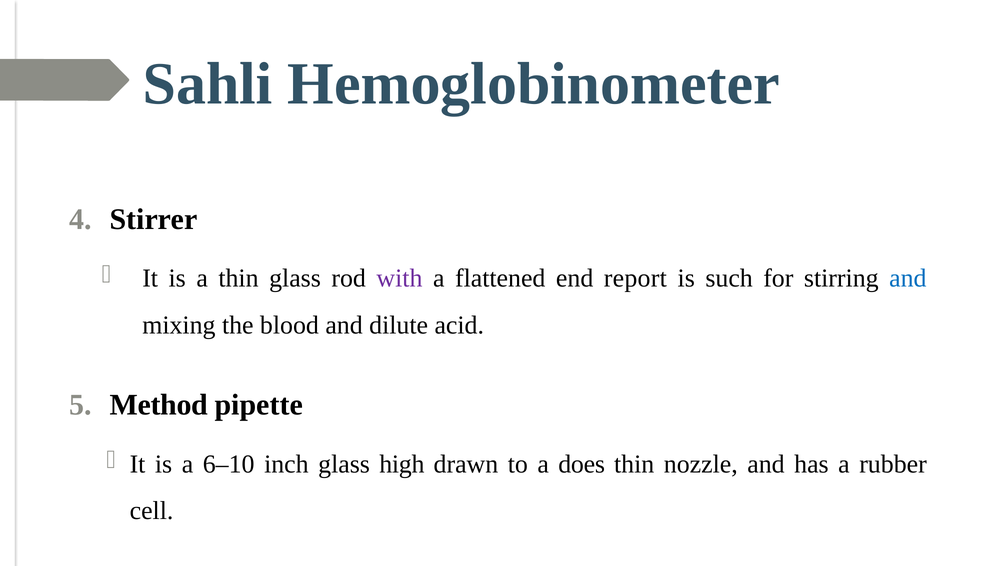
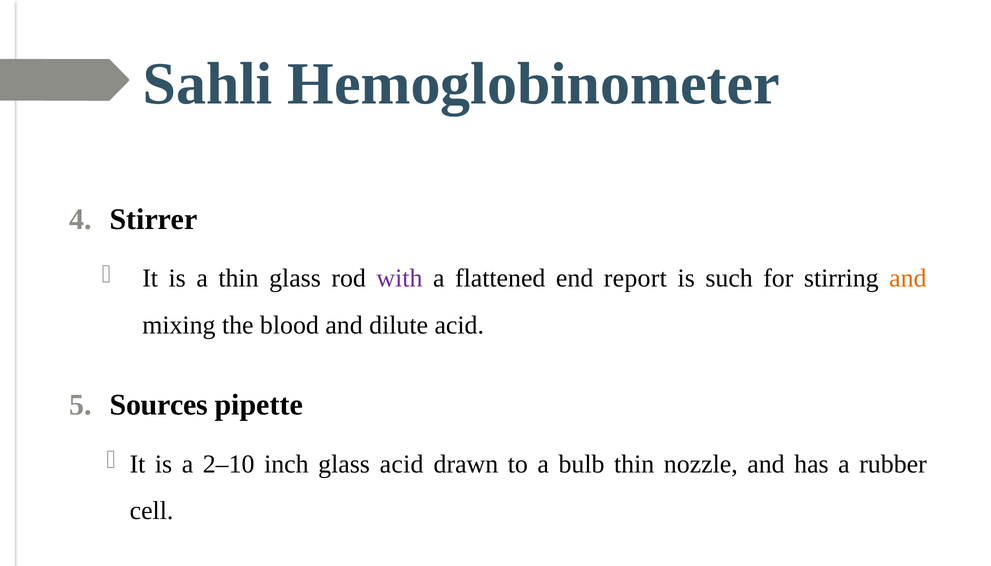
and colour: blue -> orange (908, 279)
Method: Method -> Sources (159, 405)
6–10: 6–10 -> 2–10 (229, 464)
glass high: high -> acid (402, 464)
does: does -> bulb (582, 464)
